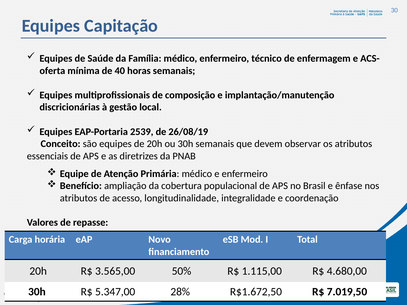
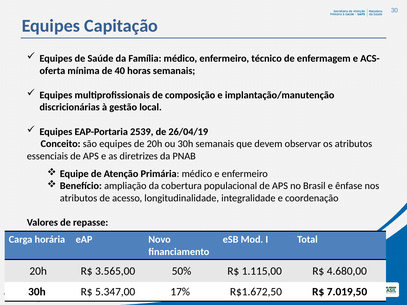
26/08/19: 26/08/19 -> 26/04/19 (188, 132)
28%: 28% -> 17% (180, 292)
